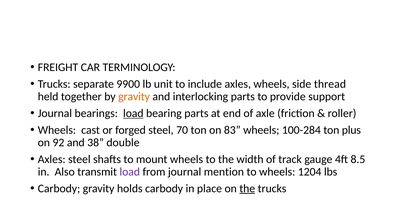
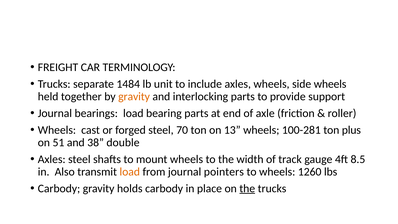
9900: 9900 -> 1484 (128, 84)
side thread: thread -> wheels (330, 84)
load underline: present -> none (133, 113)
83: 83 -> 13 (232, 130)
100-284: 100-284 -> 100-281 (301, 130)
92: 92 -> 51 (58, 142)
load colour: purple -> orange (130, 172)
mention: mention -> pointers (224, 172)
1204: 1204 -> 1260 (310, 172)
